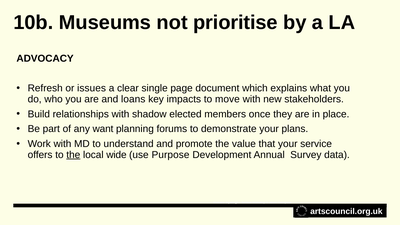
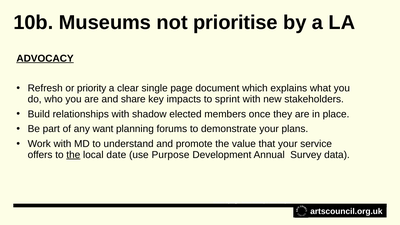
ADVOCACY underline: none -> present (45, 58)
issues: issues -> priority (92, 88)
loans: loans -> share (133, 99)
move: move -> sprint (227, 99)
wide: wide -> date (116, 155)
